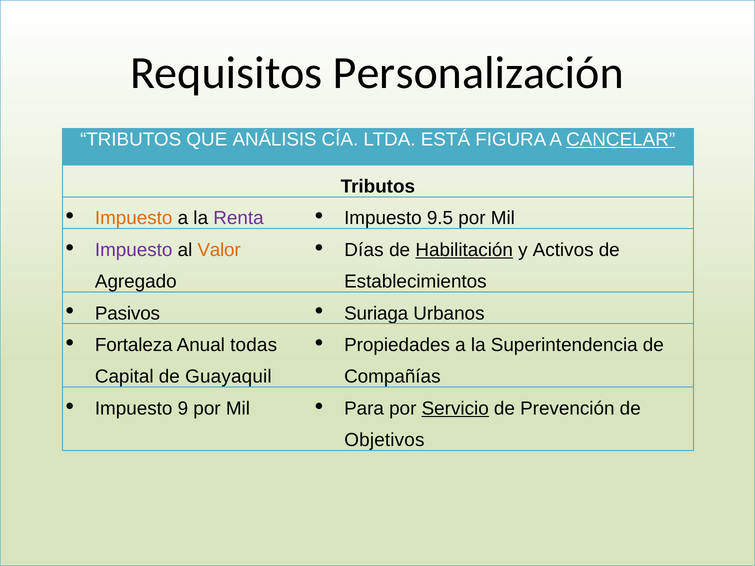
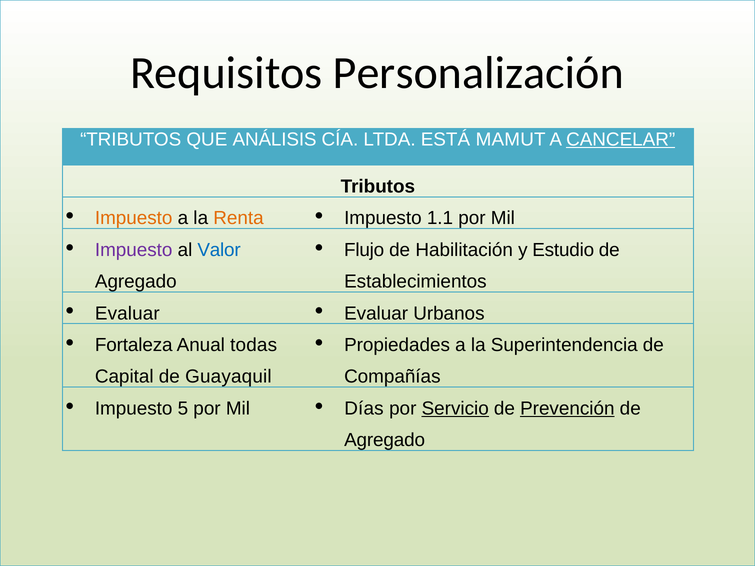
FIGURA: FIGURA -> MAMUT (511, 139)
Renta colour: purple -> orange (239, 218)
9.5: 9.5 -> 1.1 (440, 218)
Valor colour: orange -> blue (219, 250)
Días: Días -> Flujo (364, 250)
Habilitación underline: present -> none (464, 250)
Activos: Activos -> Estudio (563, 250)
Pasivos: Pasivos -> Evaluar (127, 313)
Suriaga: Suriaga -> Evaluar (376, 313)
9: 9 -> 5 (183, 409)
Para: Para -> Días (364, 409)
Prevención underline: none -> present (567, 409)
Objetivos: Objetivos -> Agregado (385, 440)
